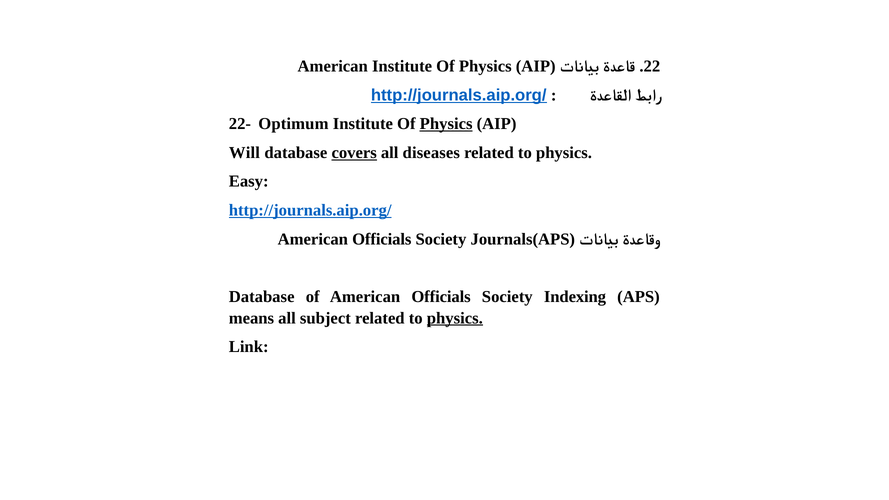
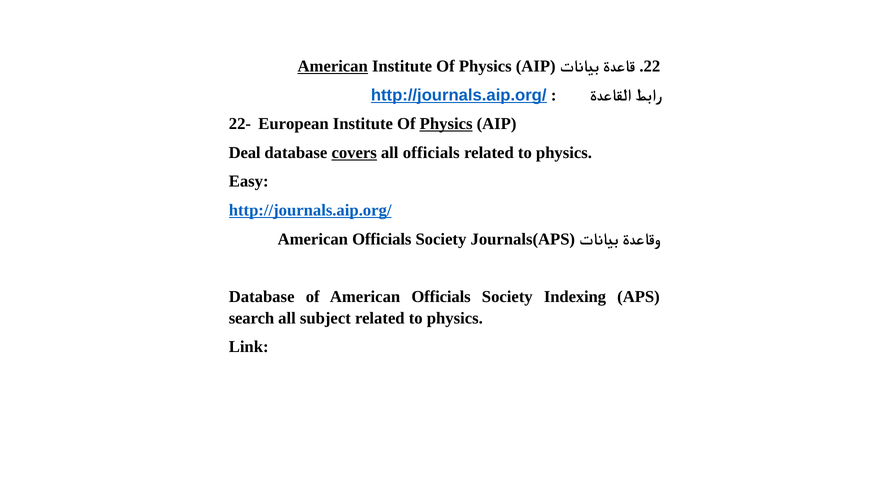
American underline: none -> present (333, 66)
Optimum: Optimum -> European (294, 124)
Will: Will -> Deal (245, 153)
all diseases: diseases -> officials (431, 153)
means: means -> search (252, 318)
physics underline: present -> none (455, 318)
